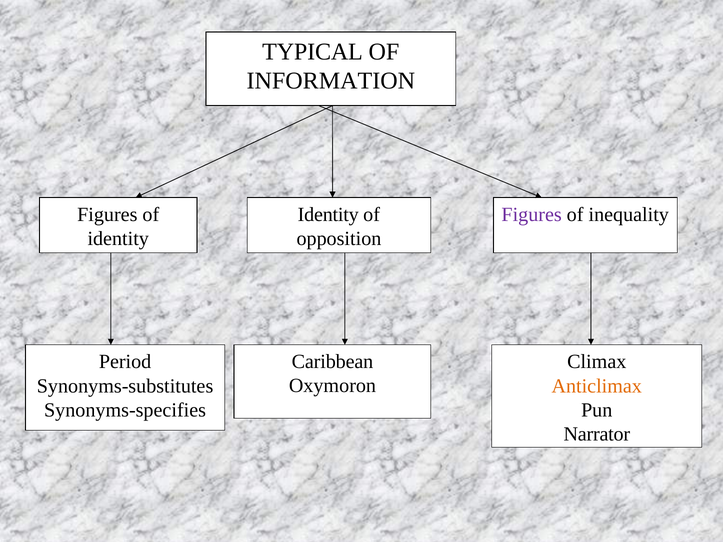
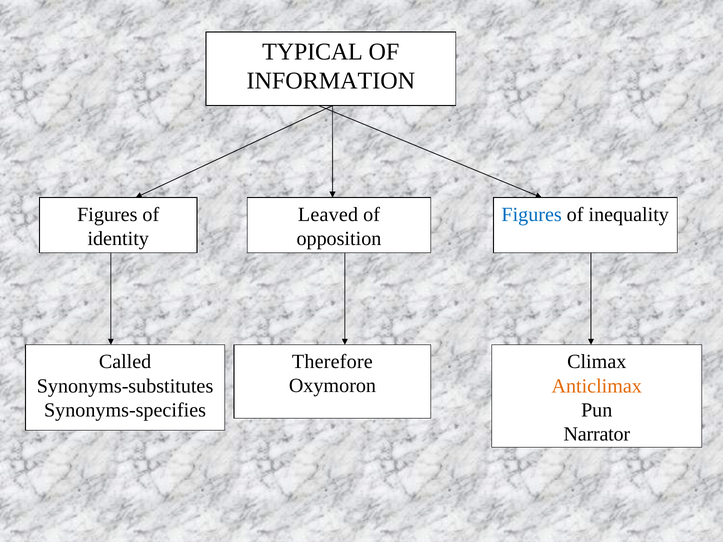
Identity: Identity -> Leaved (328, 215)
Figures colour: purple -> blue (532, 215)
Caribbean: Caribbean -> Therefore (332, 362)
Period: Period -> Called (125, 362)
